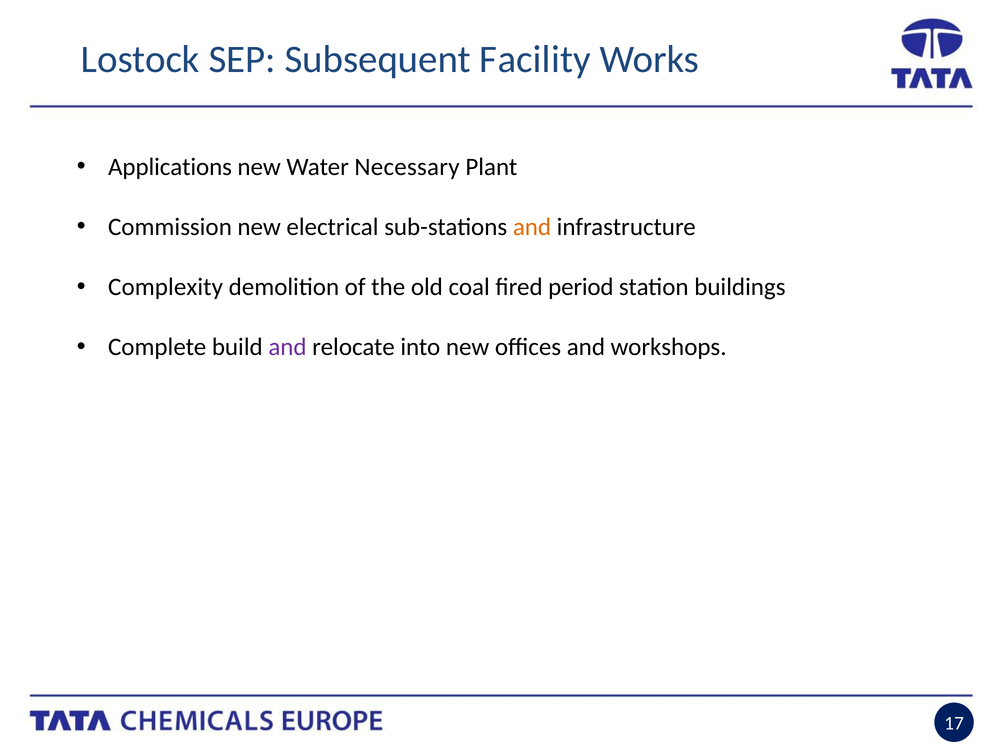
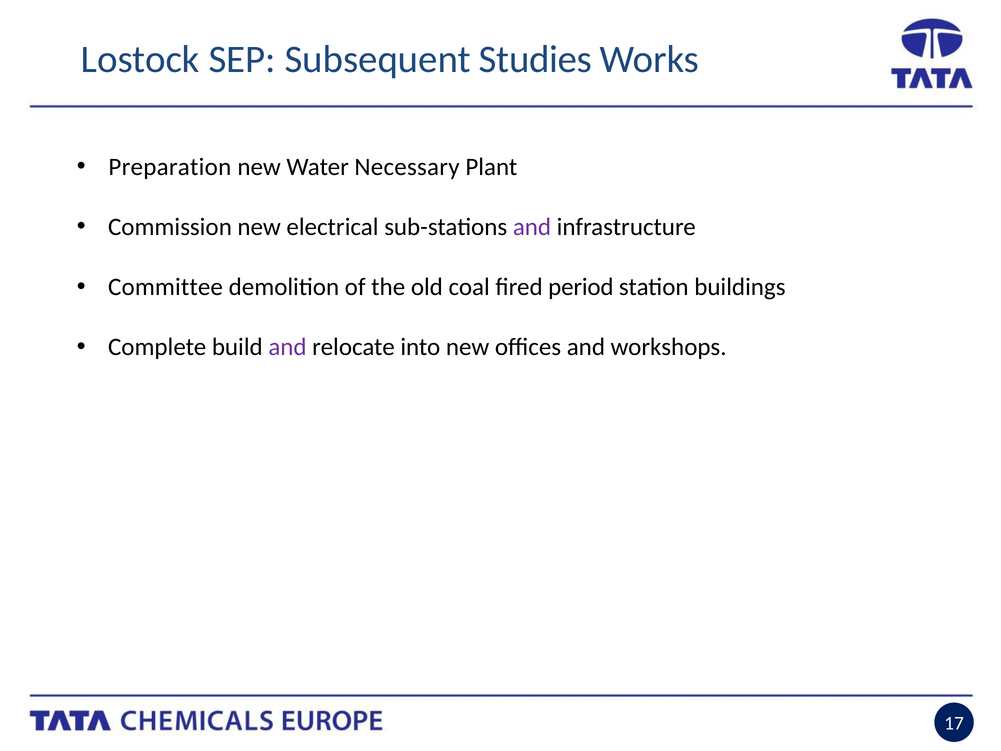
Facility: Facility -> Studies (535, 60)
Applications: Applications -> Preparation (170, 167)
and colour: orange -> purple (532, 227)
Complexity: Complexity -> Committee (166, 287)
